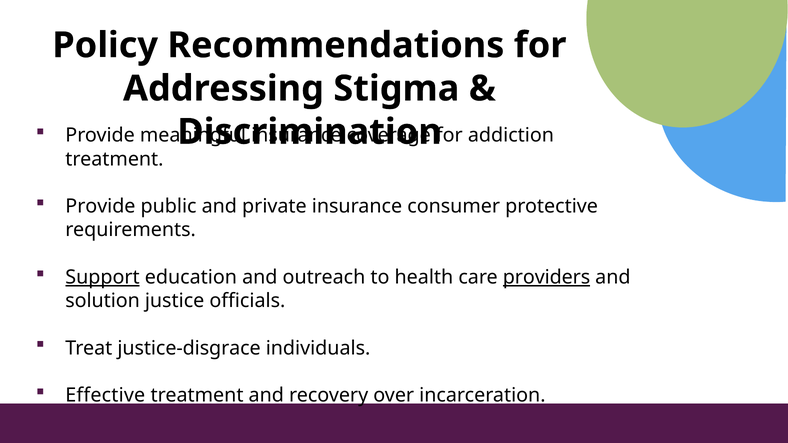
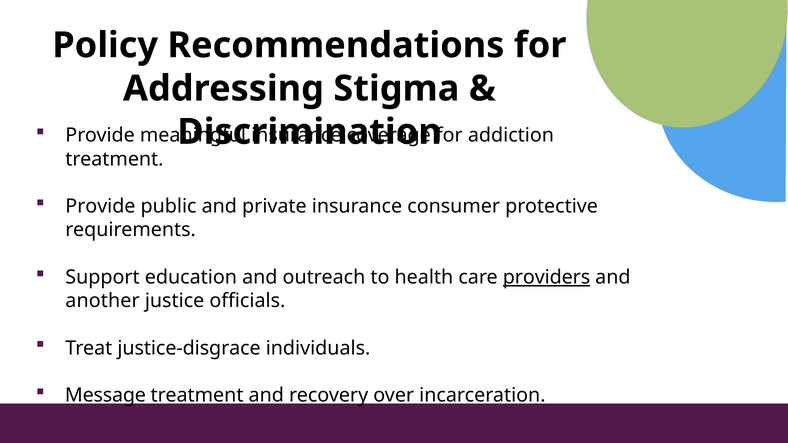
Support underline: present -> none (103, 277)
solution: solution -> another (103, 301)
Effective: Effective -> Message (105, 396)
